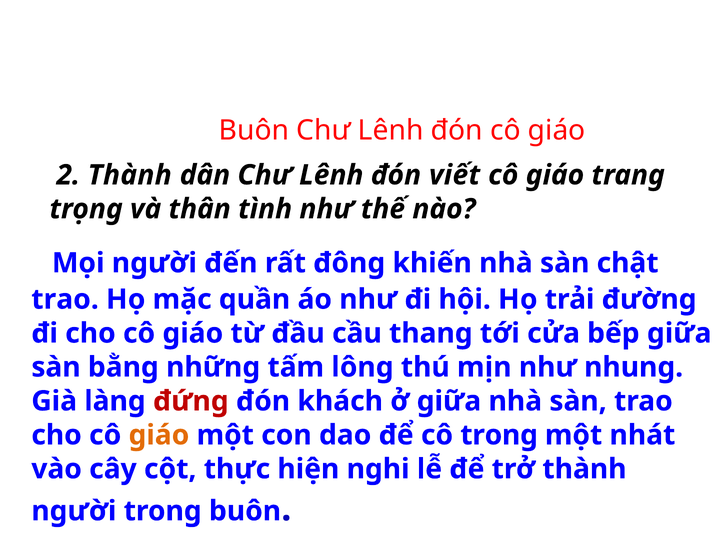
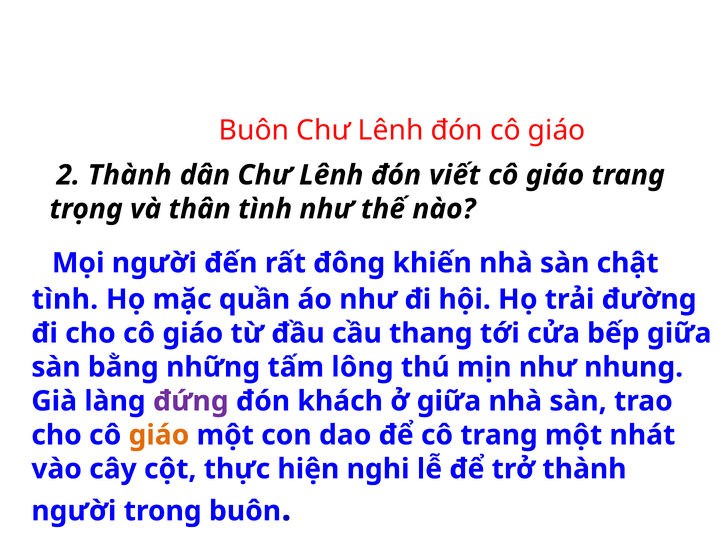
trao: trao -> tình (65, 299)
đứng colour: red -> purple (191, 401)
cô trong: trong -> trang (499, 435)
